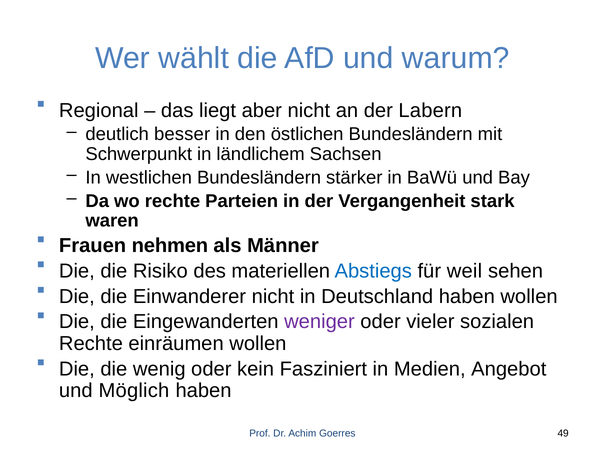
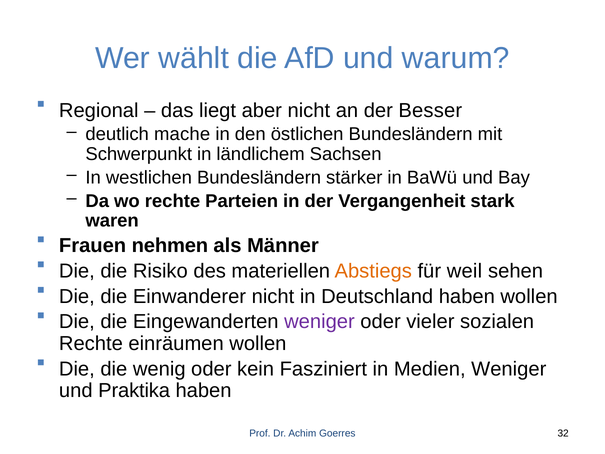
Labern: Labern -> Besser (430, 110)
besser: besser -> mache (182, 134)
Abstiegs colour: blue -> orange (373, 271)
Medien Angebot: Angebot -> Weniger (509, 369)
Möglich: Möglich -> Praktika (134, 391)
49: 49 -> 32 (563, 433)
